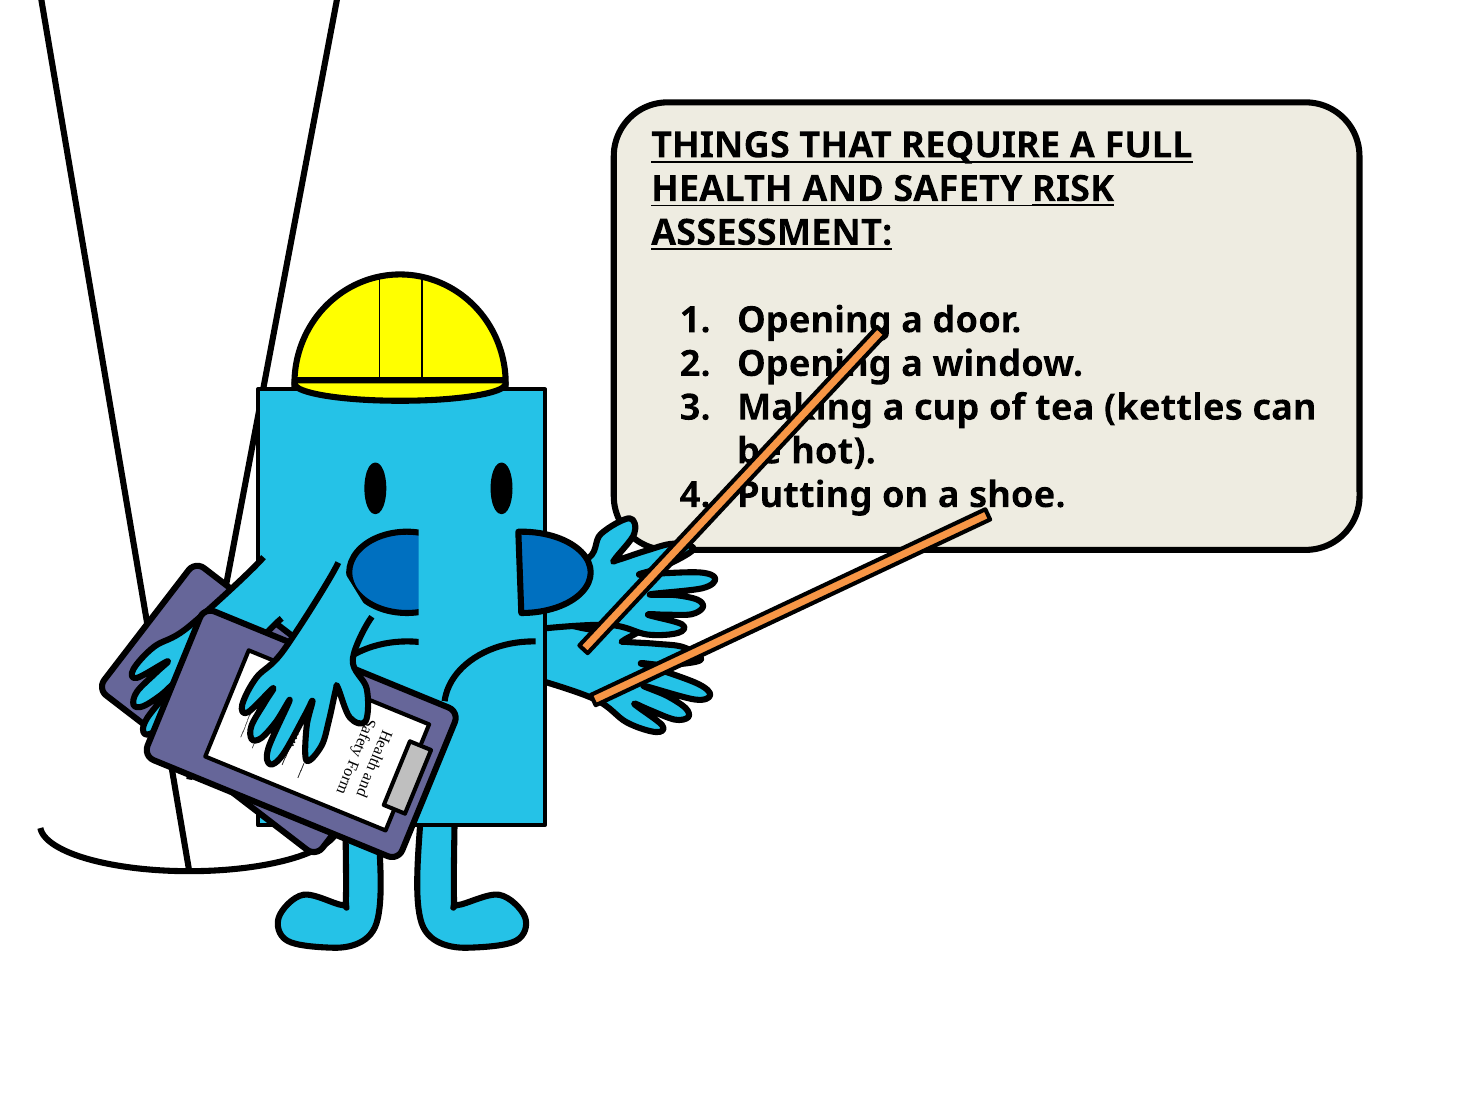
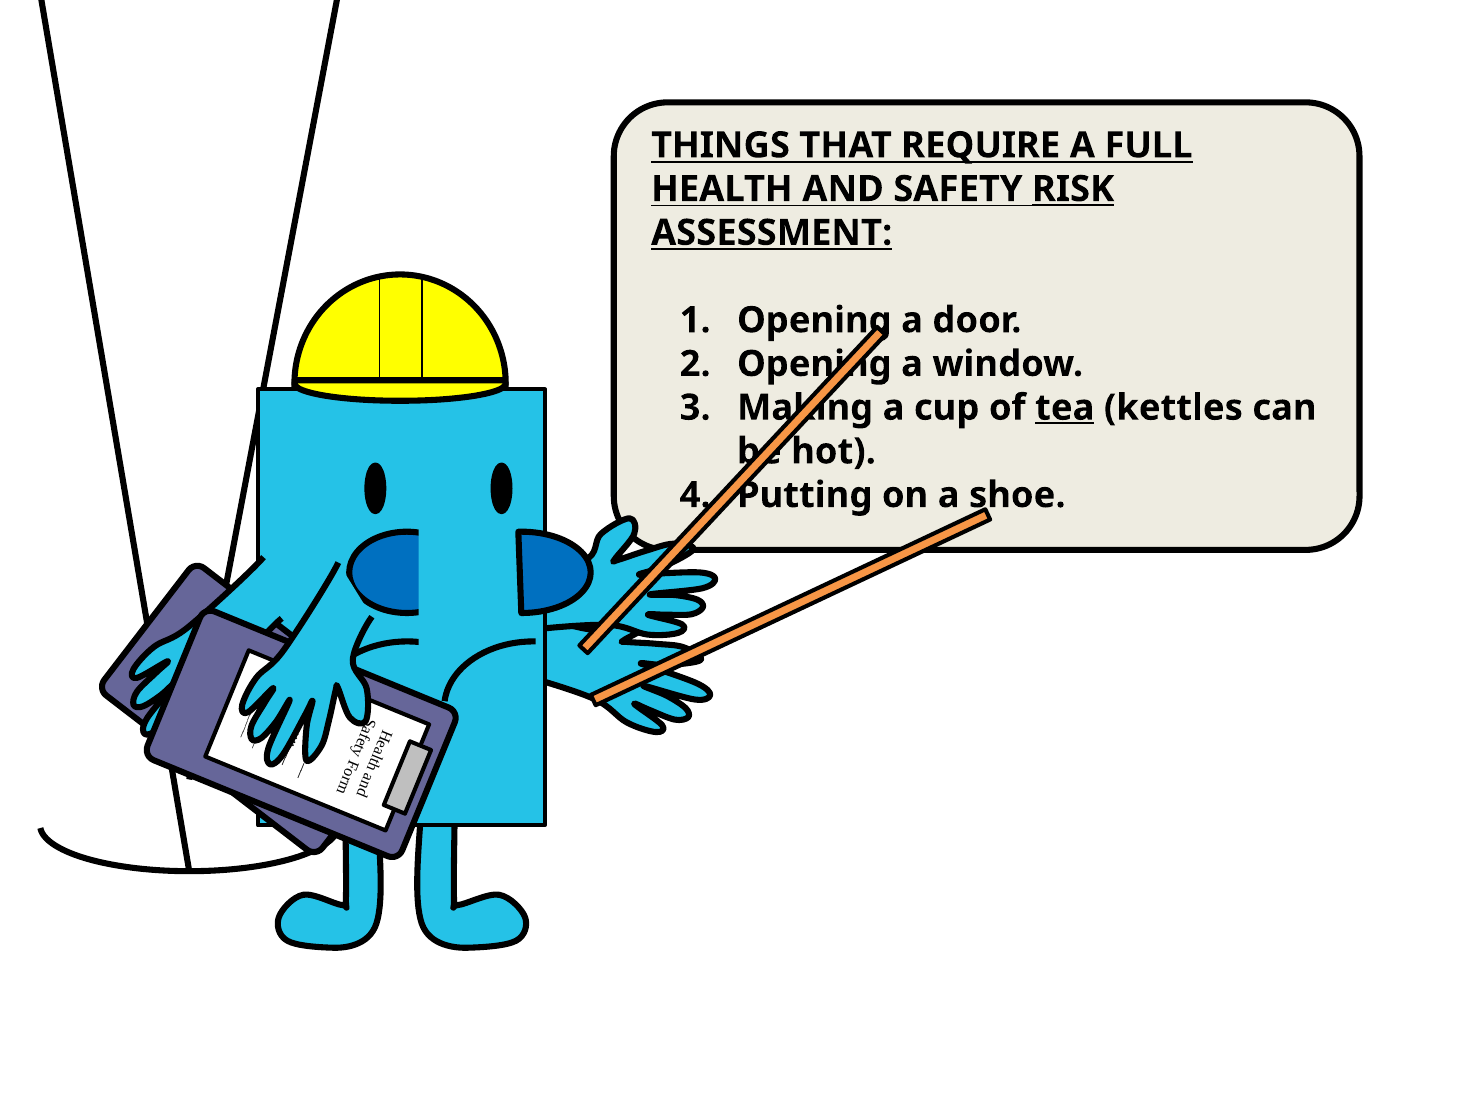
tea underline: none -> present (1065, 408)
